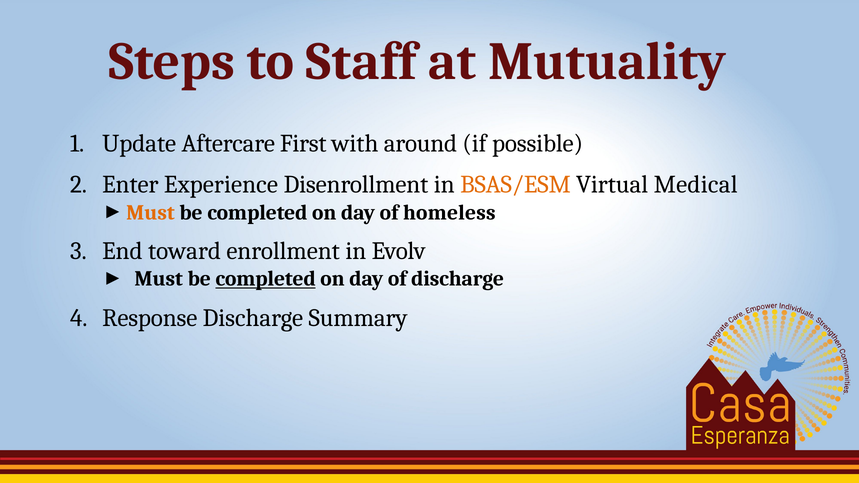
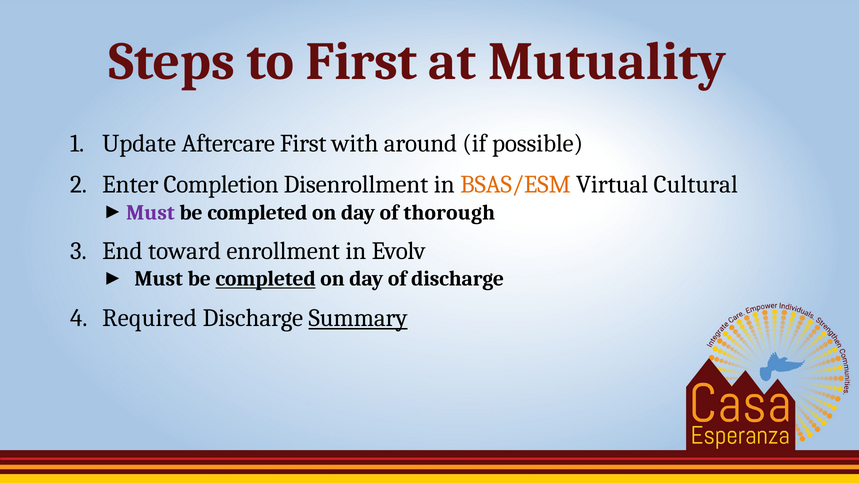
to Staff: Staff -> First (362, 61)
Experience: Experience -> Completion (221, 185)
Medical: Medical -> Cultural (696, 185)
Must colour: orange -> purple (151, 213)
homeless: homeless -> thorough (449, 213)
Response: Response -> Required (150, 318)
Summary underline: none -> present (358, 318)
